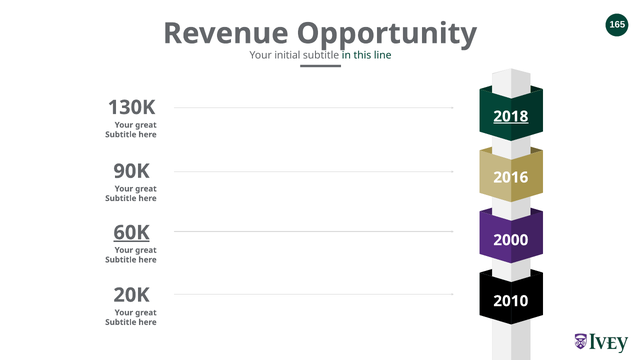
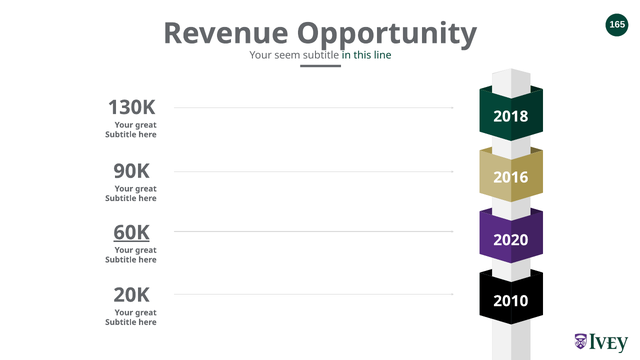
initial: initial -> seem (287, 55)
2018 underline: present -> none (511, 117)
2000: 2000 -> 2020 (511, 240)
